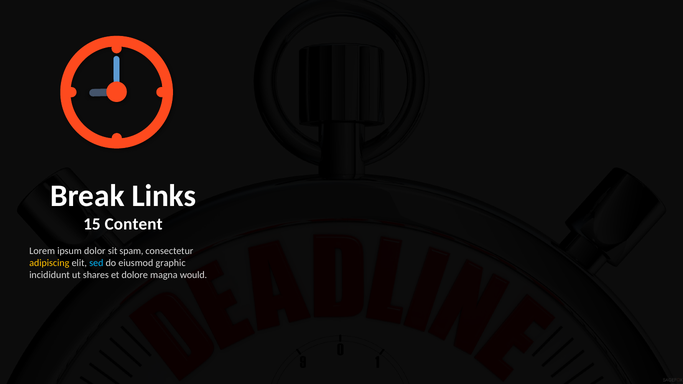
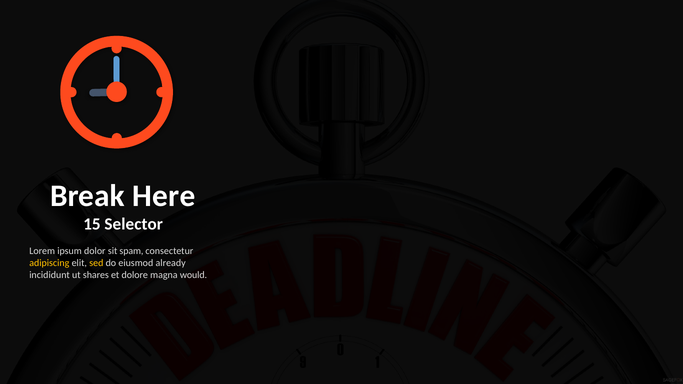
Links: Links -> Here (164, 196)
Content: Content -> Selector (134, 224)
sed colour: light blue -> yellow (96, 263)
graphic: graphic -> already (171, 263)
